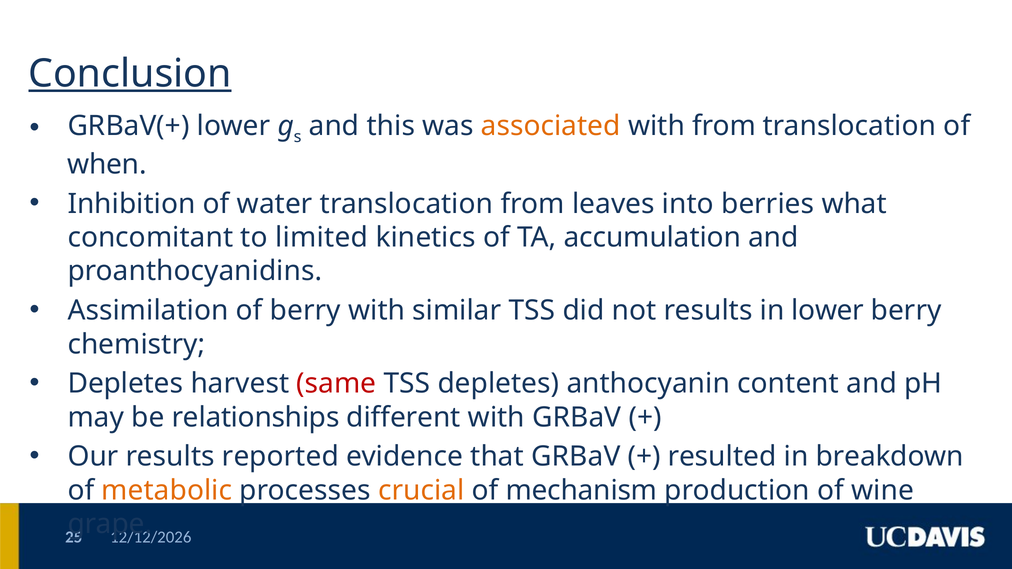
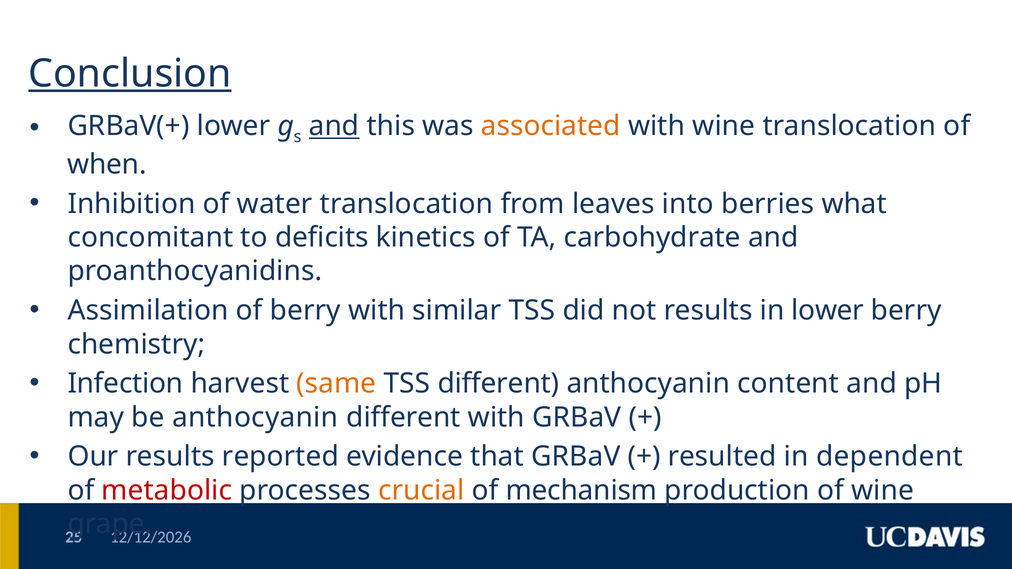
and underline: none -> present (334, 126)
with from: from -> wine (724, 126)
limited: limited -> deficits (322, 238)
accumulation: accumulation -> carbohydrate (652, 238)
Depletes: Depletes -> Infection (125, 384)
same colour: red -> orange (336, 384)
TSS depletes: depletes -> different (498, 384)
be relationships: relationships -> anthocyanin (255, 418)
breakdown: breakdown -> dependent (890, 457)
metabolic colour: orange -> red (167, 491)
